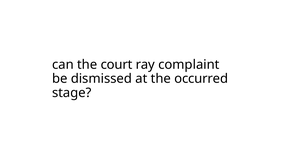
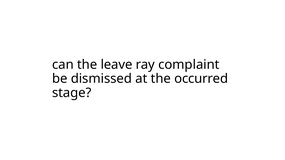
court: court -> leave (116, 65)
